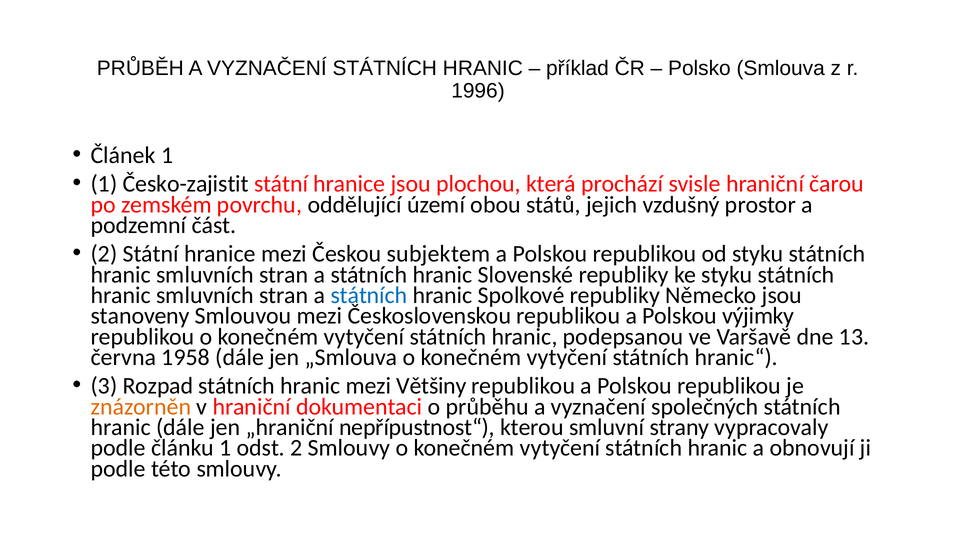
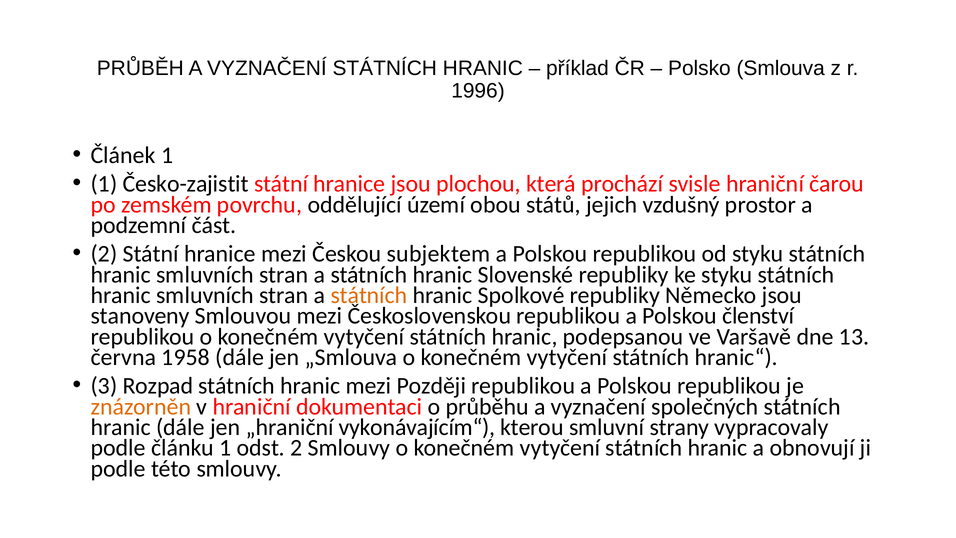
státních colour: blue -> orange (369, 295)
výjimky: výjimky -> členství (758, 316)
Většiny: Většiny -> Později (431, 386)
nepřípustnost“: nepřípustnost“ -> vykonávajícím“ (417, 427)
